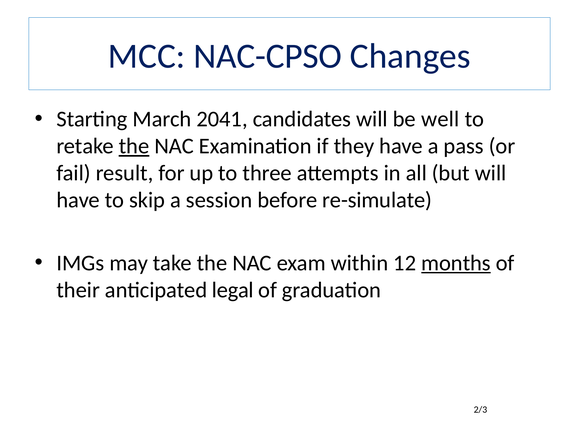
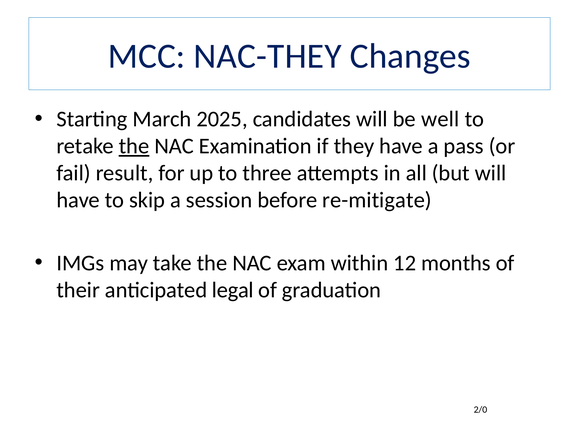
NAC-CPSO: NAC-CPSO -> NAC-THEY (268, 56)
2041: 2041 -> 2025 (222, 119)
re-simulate: re-simulate -> re-mitigate (377, 200)
months underline: present -> none (456, 263)
2/3: 2/3 -> 2/0 (480, 410)
